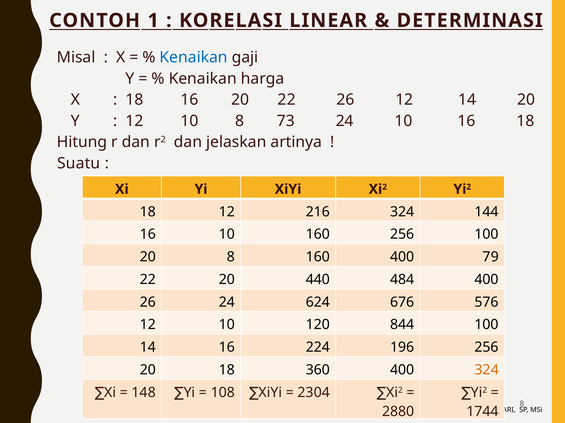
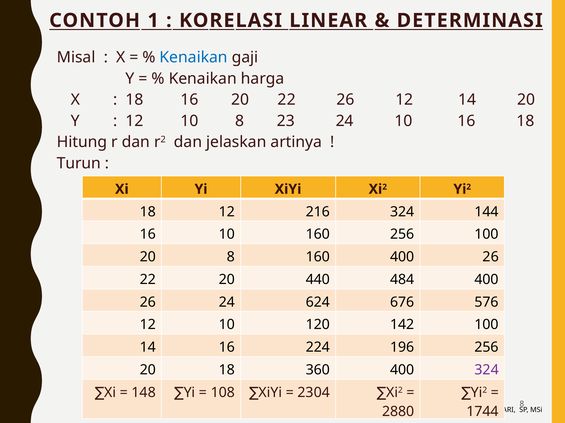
73: 73 -> 23 (286, 121)
Suatu: Suatu -> Turun (79, 163)
160 400 79: 79 -> 26 (491, 257)
844: 844 -> 142 (402, 325)
324 colour: orange -> purple (487, 370)
